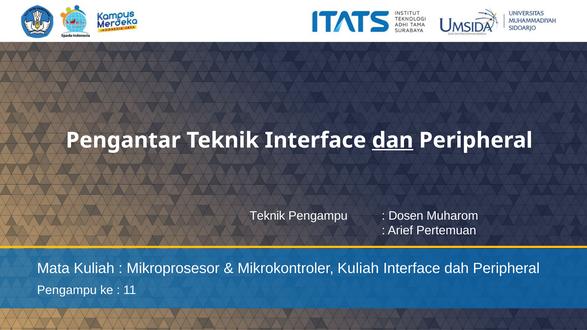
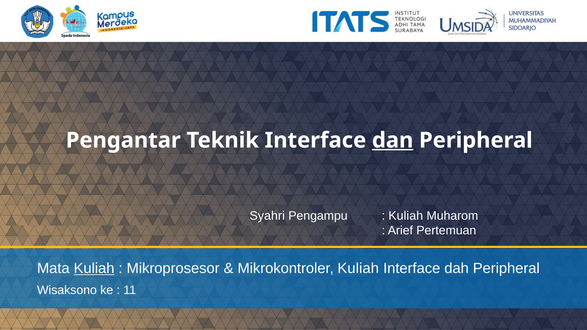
Teknik: Teknik -> Syahri (267, 216)
Dosen: Dosen -> Kuliah (406, 216)
Kuliah underline: none -> present (94, 269)
Pengampu: Pengampu -> Wisaksono (67, 290)
